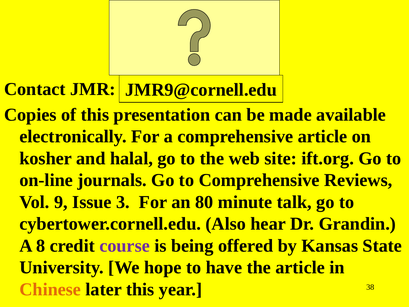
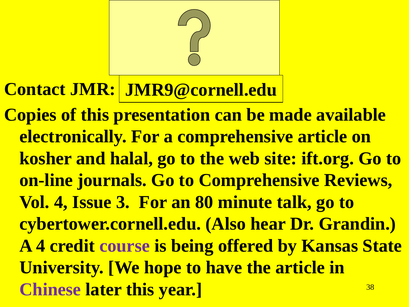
Vol 9: 9 -> 4 (61, 202)
A 8: 8 -> 4 (41, 246)
Chinese colour: orange -> purple (50, 289)
